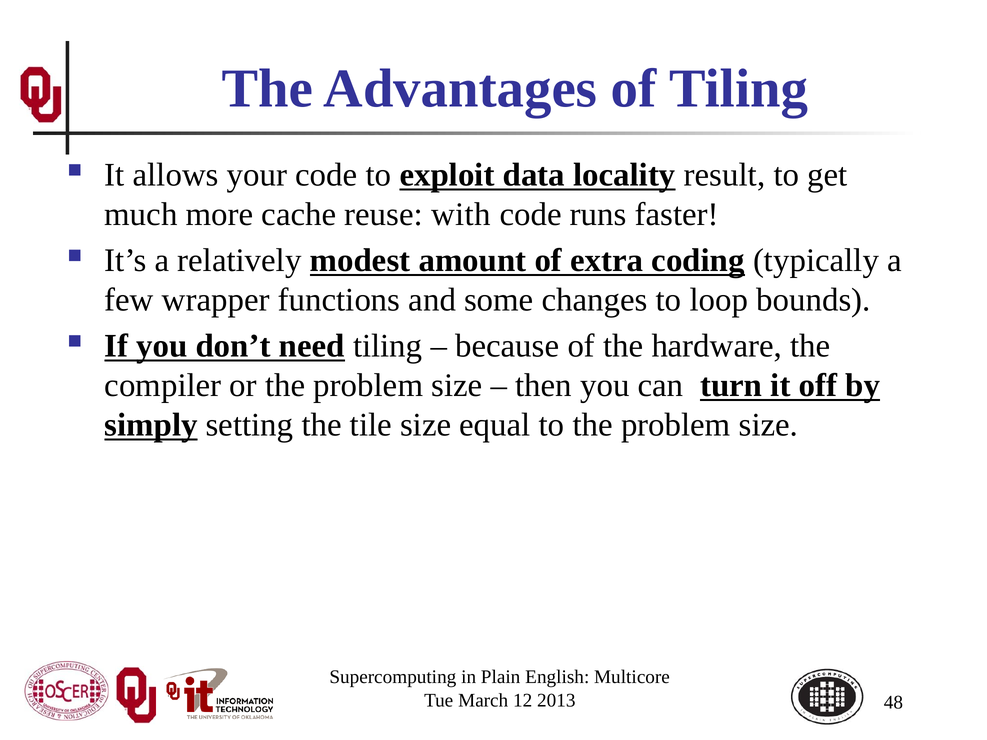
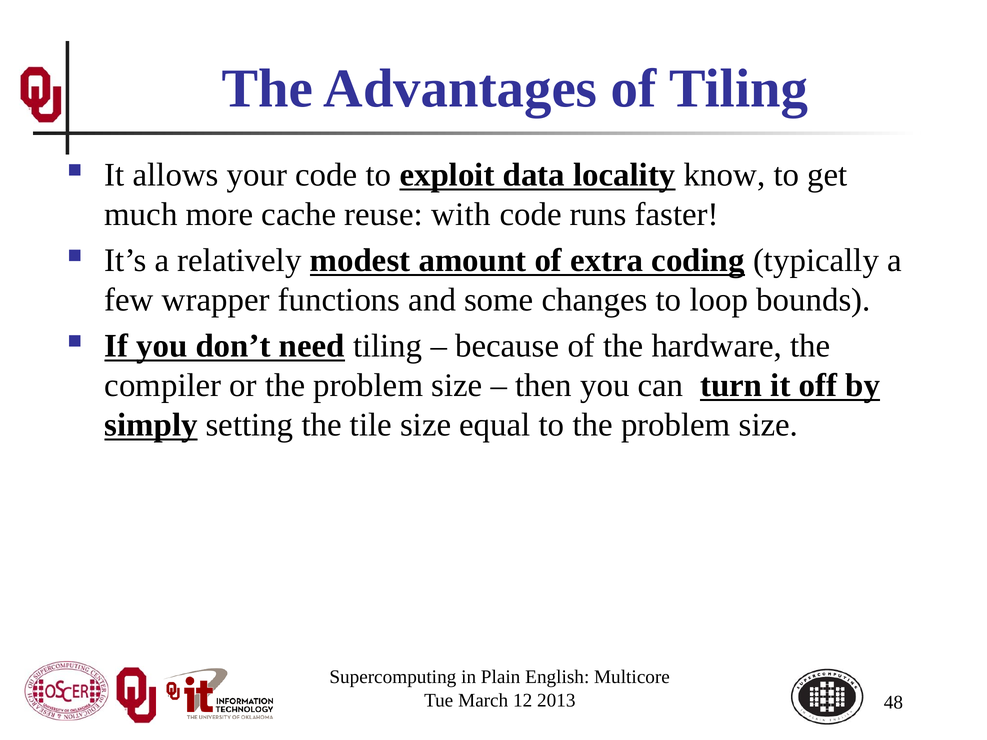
result: result -> know (725, 175)
